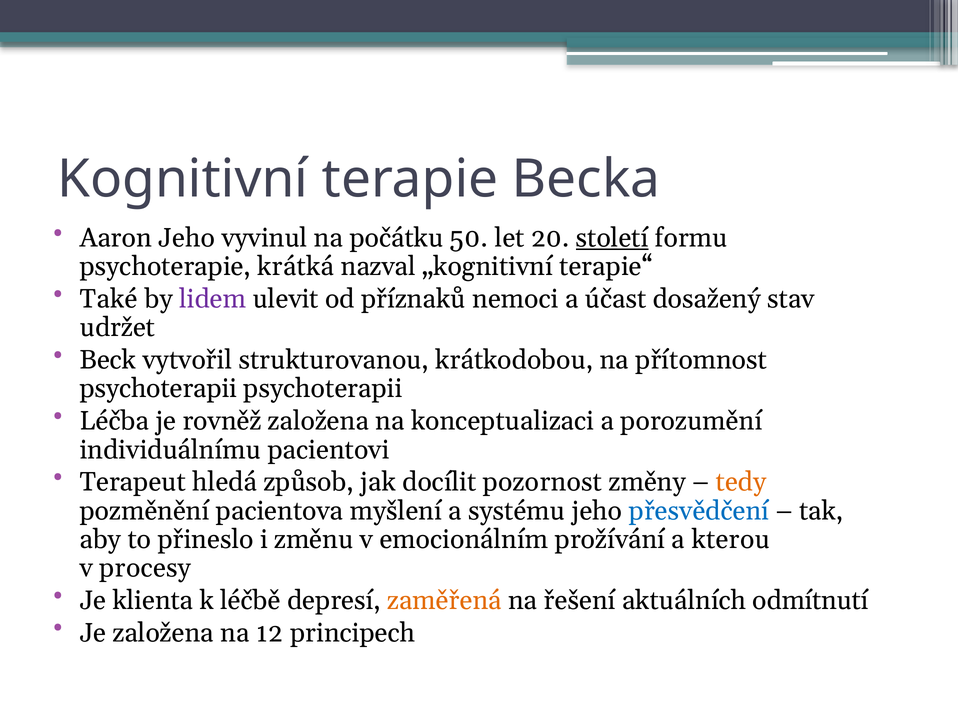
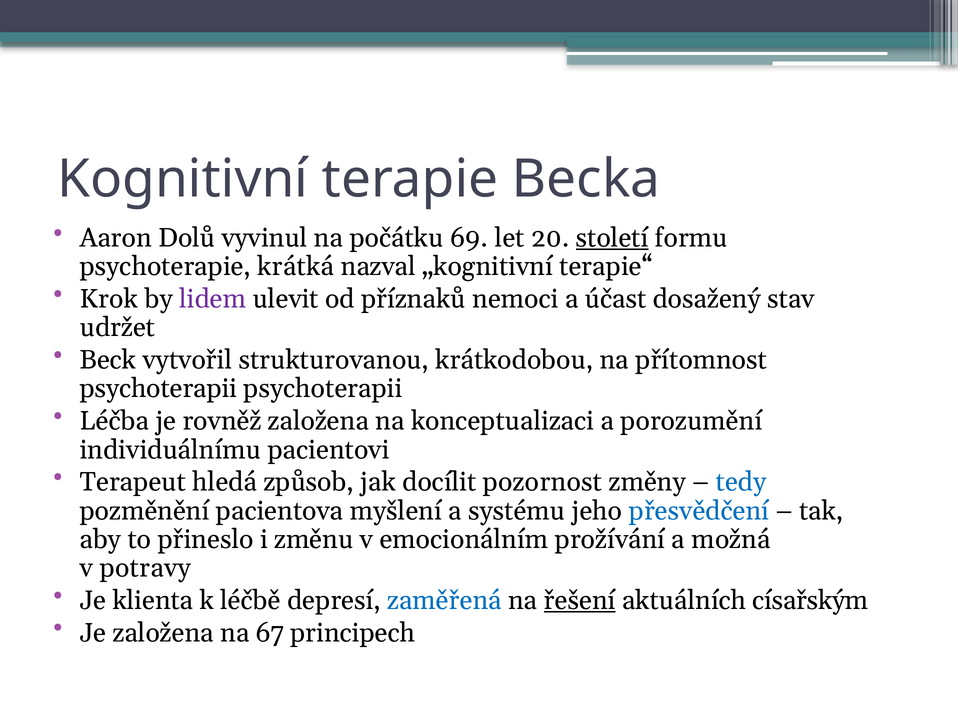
Aaron Jeho: Jeho -> Dolů (187, 238)
50: 50 -> 69 (469, 238)
Také: Také -> Krok (109, 299)
tedy colour: orange -> blue (741, 482)
kterou: kterou -> možná (731, 540)
procesy: procesy -> potravy (145, 569)
zaměřená colour: orange -> blue (444, 601)
řešení underline: none -> present (580, 601)
odmítnutí: odmítnutí -> císařským (810, 601)
12: 12 -> 67 (270, 633)
